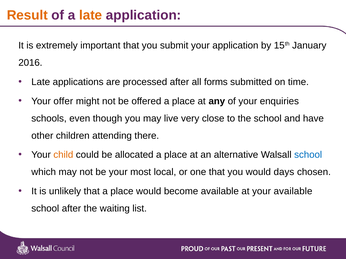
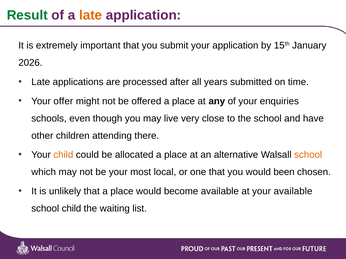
Result colour: orange -> green (27, 15)
2016: 2016 -> 2026 (30, 63)
forms: forms -> years (216, 82)
school colour: blue -> orange (308, 155)
days: days -> been (284, 172)
school after: after -> child (71, 209)
